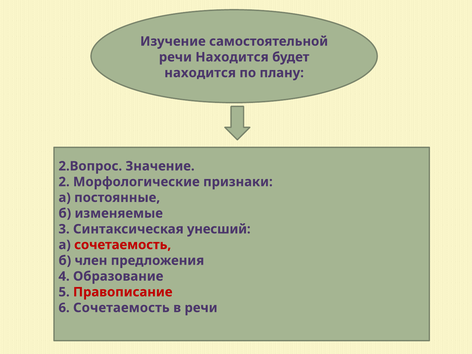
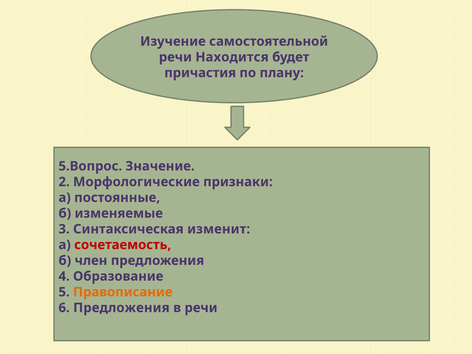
находится: находится -> причастия (200, 73)
2.Вопрос: 2.Вопрос -> 5.Вопрос (90, 166)
унесший: унесший -> изменит (219, 229)
Правописание colour: red -> orange (123, 292)
6 Сочетаемость: Сочетаемость -> Предложения (121, 308)
